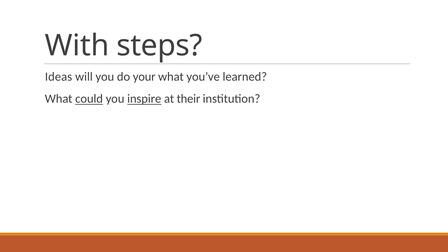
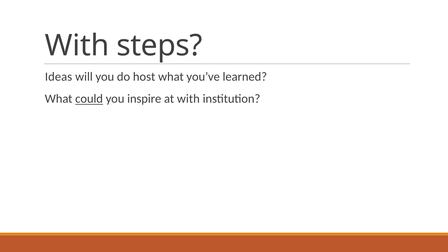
your: your -> host (144, 77)
inspire underline: present -> none (144, 99)
at their: their -> with (188, 99)
